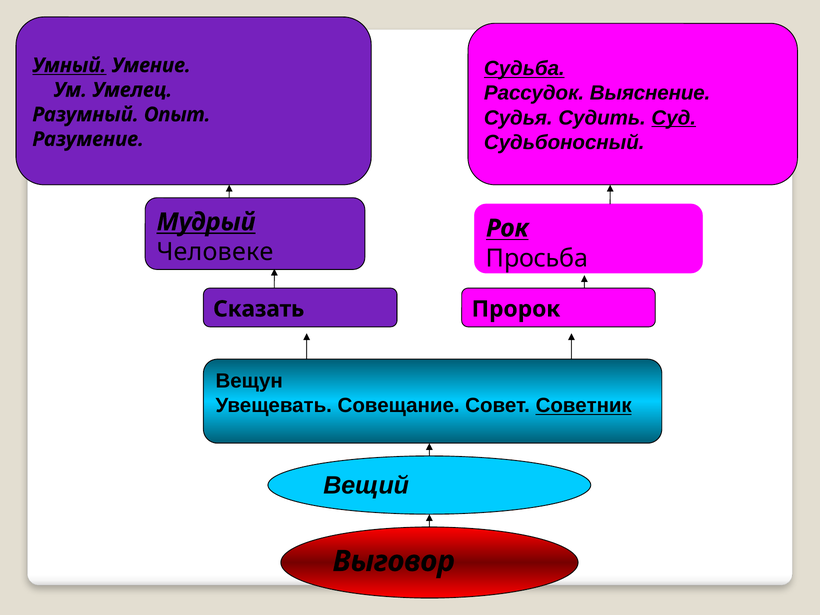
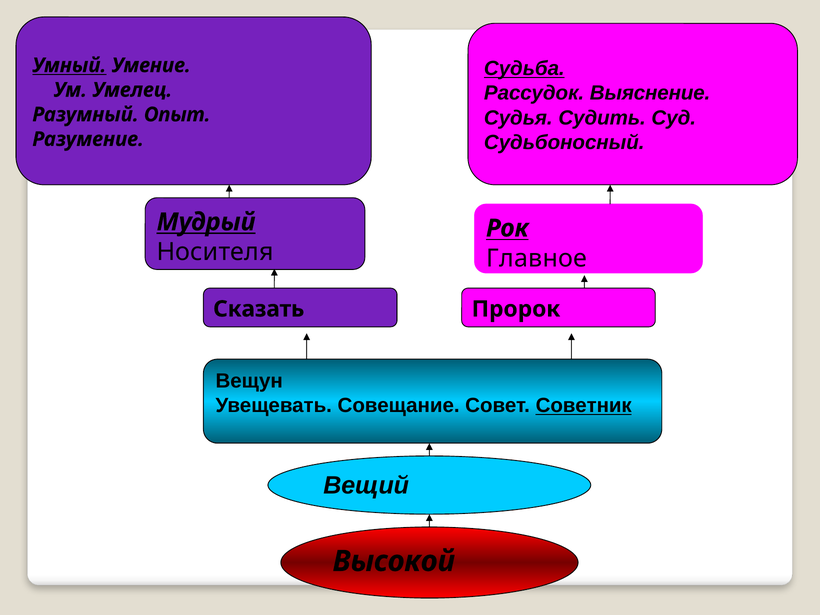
Суд underline: present -> none (674, 118)
Человеке: Человеке -> Носителя (215, 252)
Просьба: Просьба -> Главное (537, 258)
Выговор: Выговор -> Высокой (394, 561)
